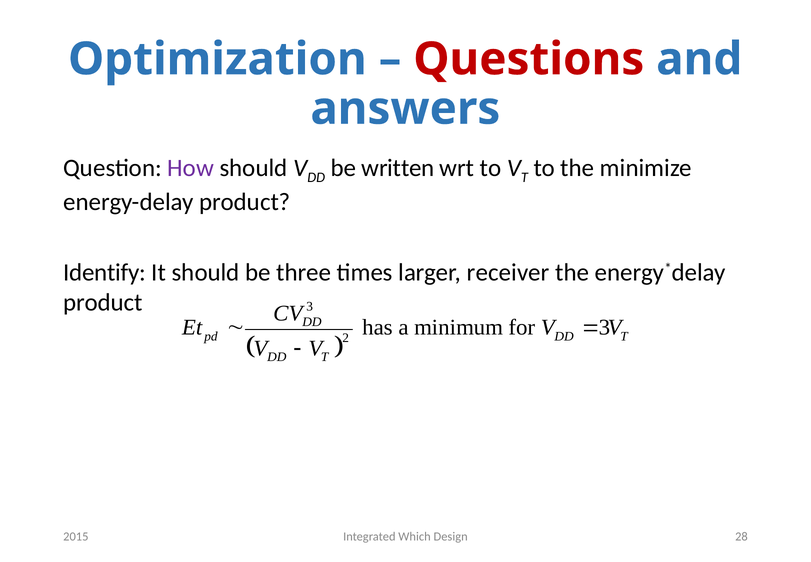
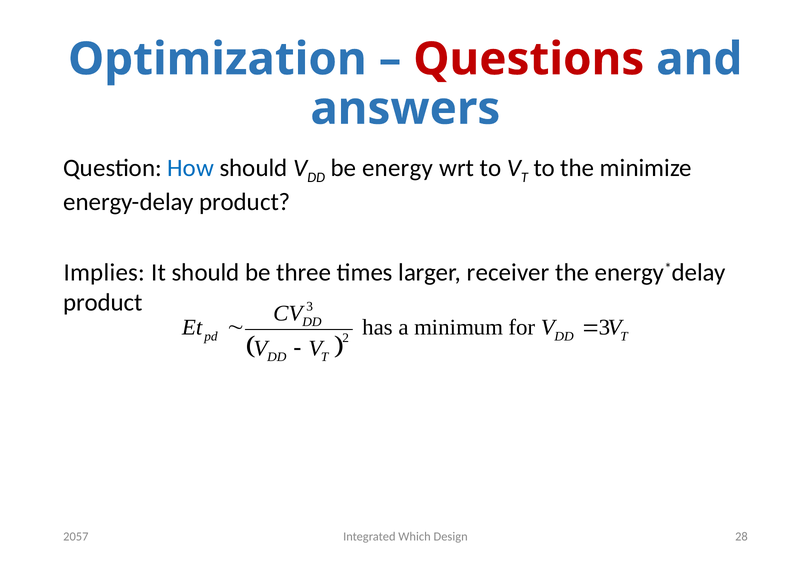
How colour: purple -> blue (191, 168)
written: written -> energy (398, 168)
Identify: Identify -> Implies (104, 272)
2015: 2015 -> 2057 (76, 536)
